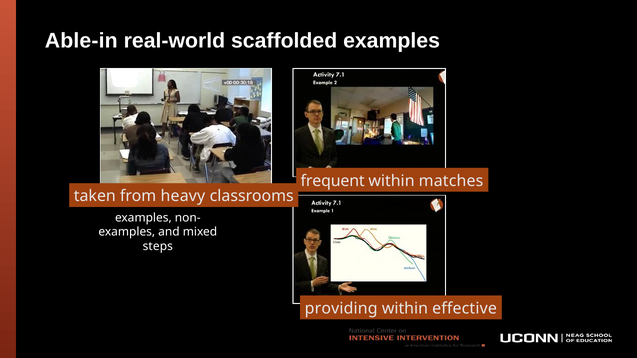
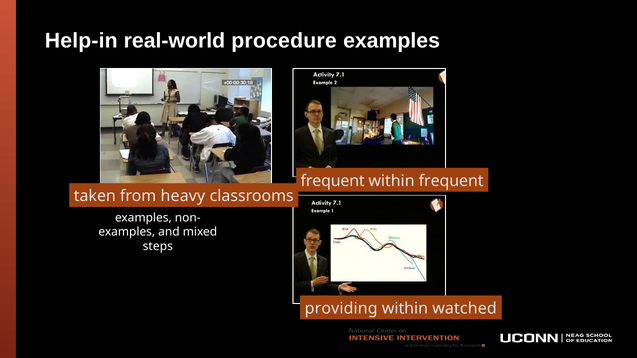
Able-in: Able-in -> Help-in (81, 41)
scaffolded: scaffolded -> procedure (284, 41)
within matches: matches -> frequent (451, 181)
effective: effective -> watched (465, 309)
